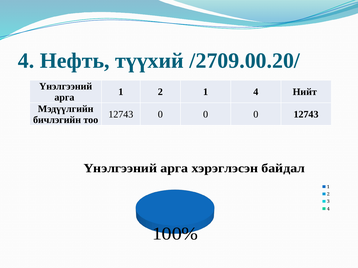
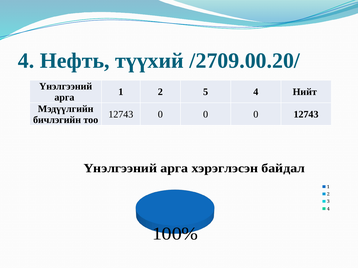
2 1: 1 -> 5 (206, 92)
